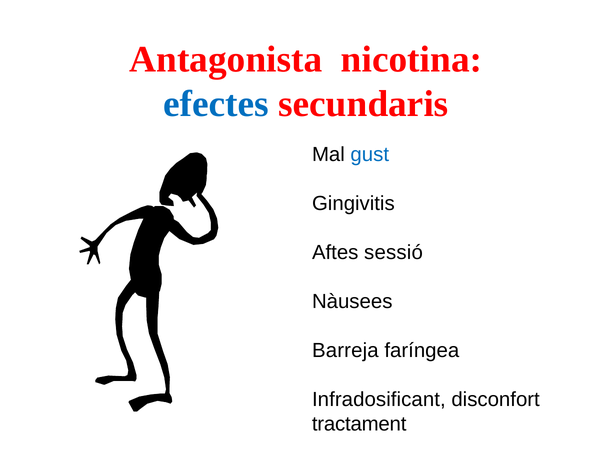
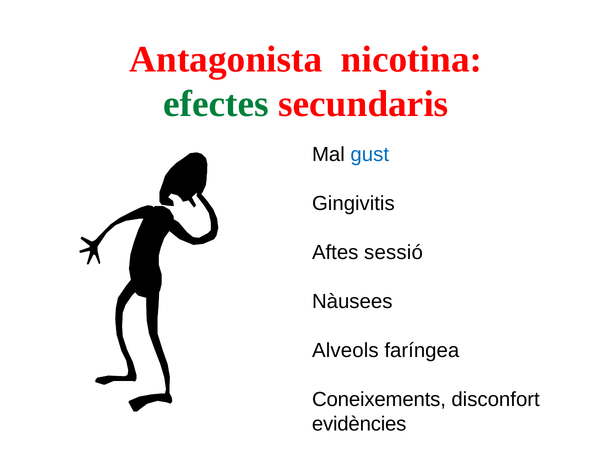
efectes colour: blue -> green (216, 104)
Barreja: Barreja -> Alveols (345, 350)
Infradosificant: Infradosificant -> Coneixements (379, 399)
tractament: tractament -> evidències (359, 424)
